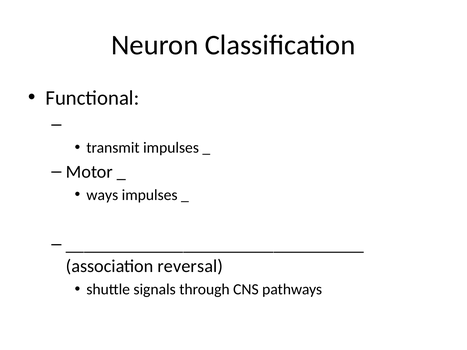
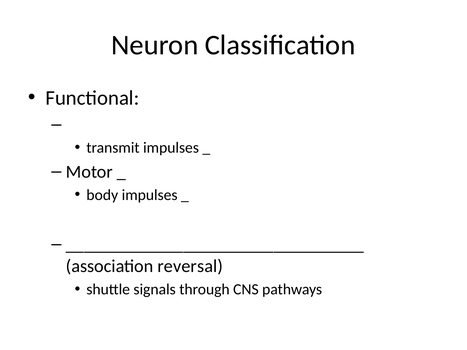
ways: ways -> body (102, 195)
